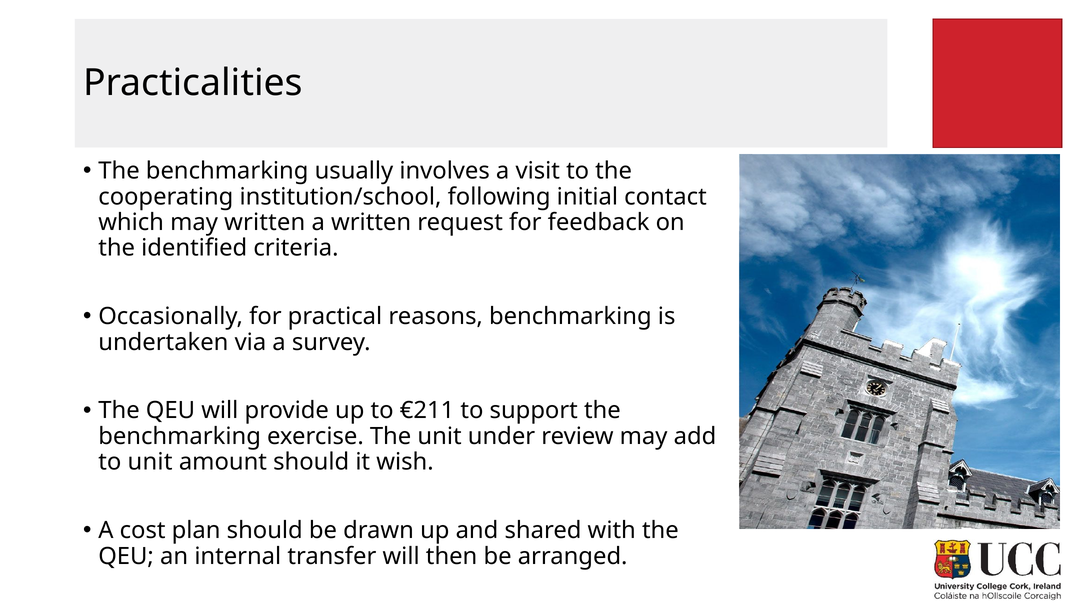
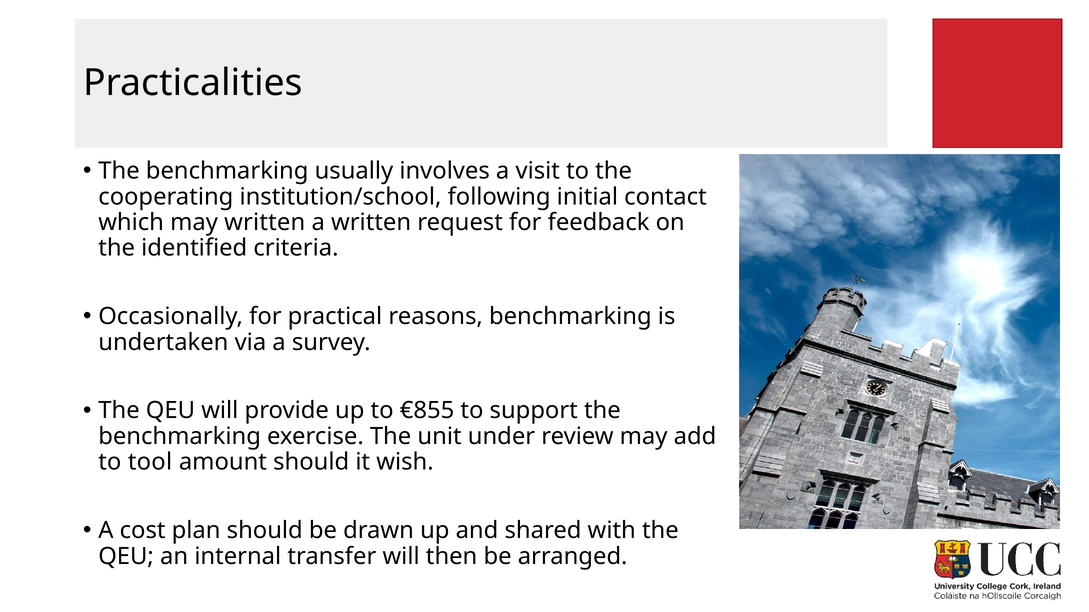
€211: €211 -> €855 (427, 411)
to unit: unit -> tool (150, 462)
